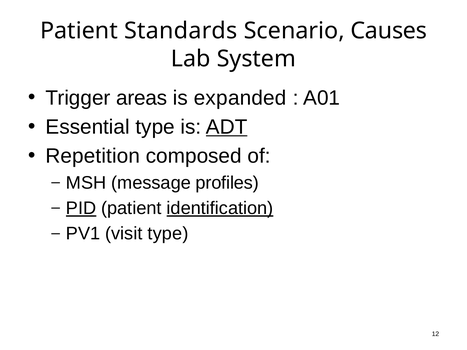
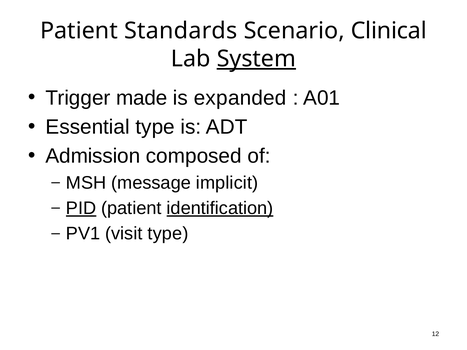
Causes: Causes -> Clinical (389, 31)
System underline: none -> present (256, 59)
areas: areas -> made (142, 98)
ADT underline: present -> none (227, 127)
Repetition: Repetition -> Admission (93, 156)
profiles: profiles -> implicit (227, 183)
